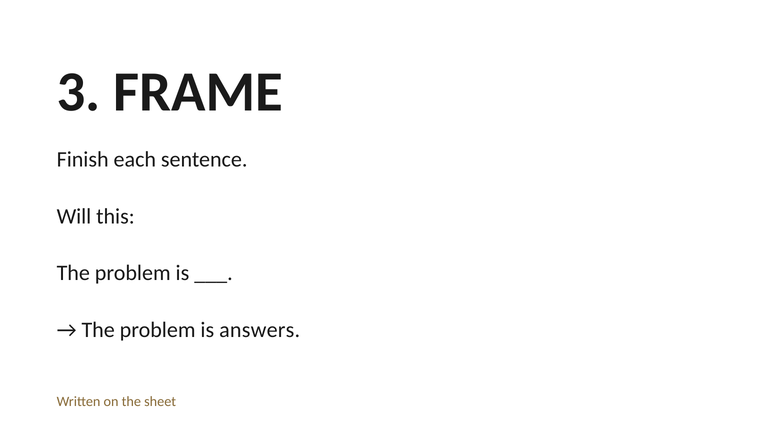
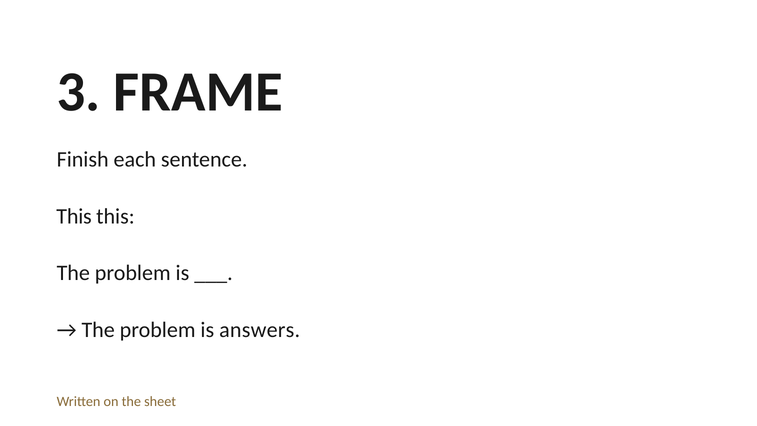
Will: Will -> This (74, 216)
